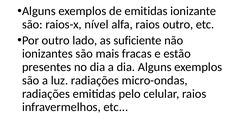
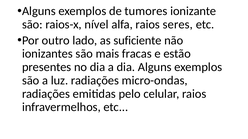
de emitidas: emitidas -> tumores (146, 11)
raios outro: outro -> seres (178, 25)
